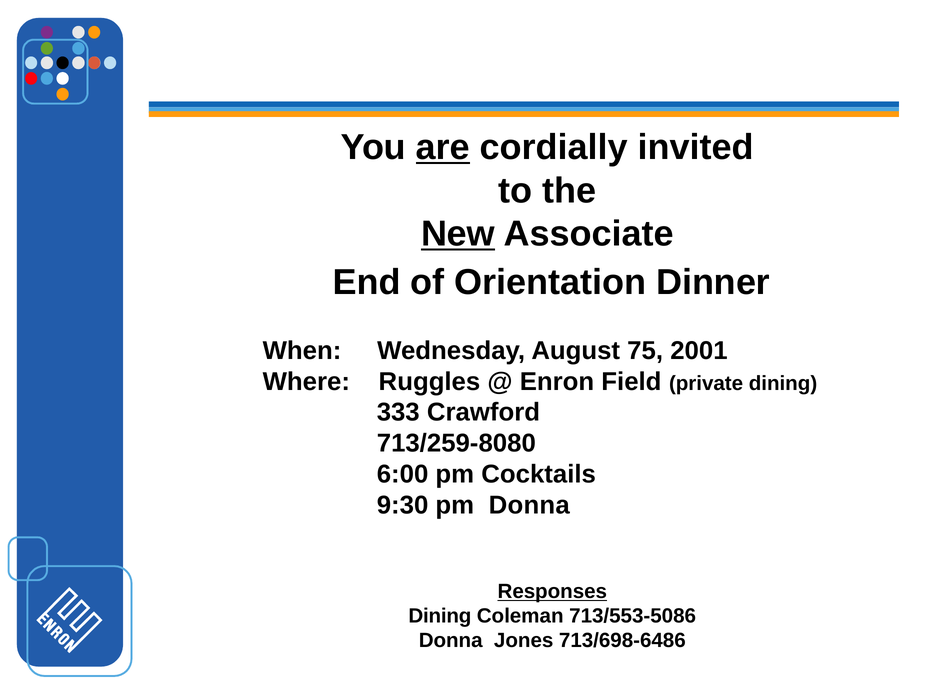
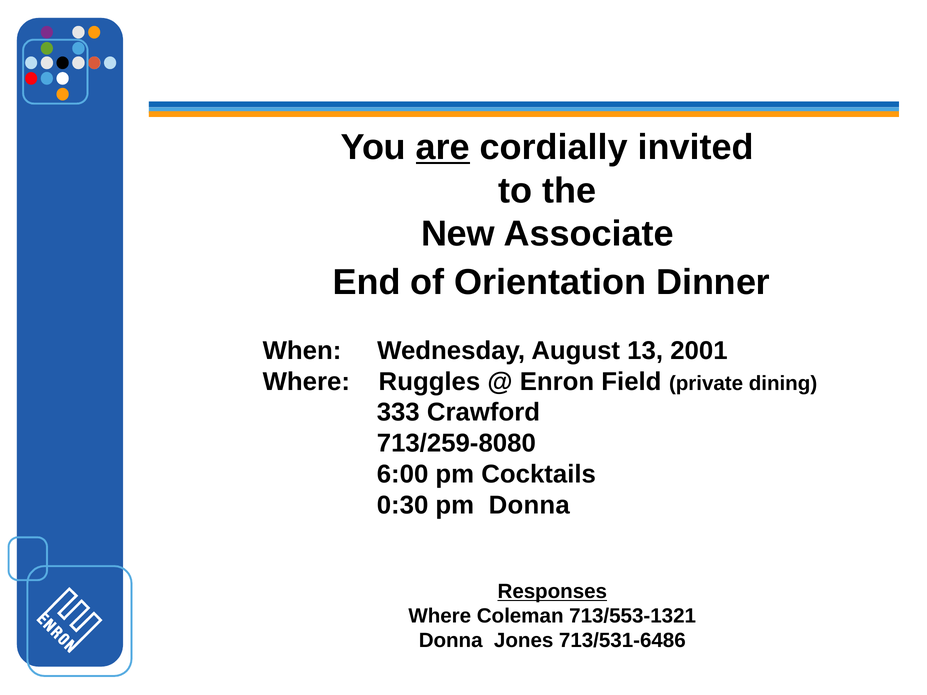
New underline: present -> none (458, 234)
75: 75 -> 13 (645, 351)
9:30: 9:30 -> 0:30 (403, 505)
Dining: Dining -> Where (440, 616)
713/553-5086: 713/553-5086 -> 713/553-1321 (633, 616)
713/698-6486: 713/698-6486 -> 713/531-6486 (622, 641)
